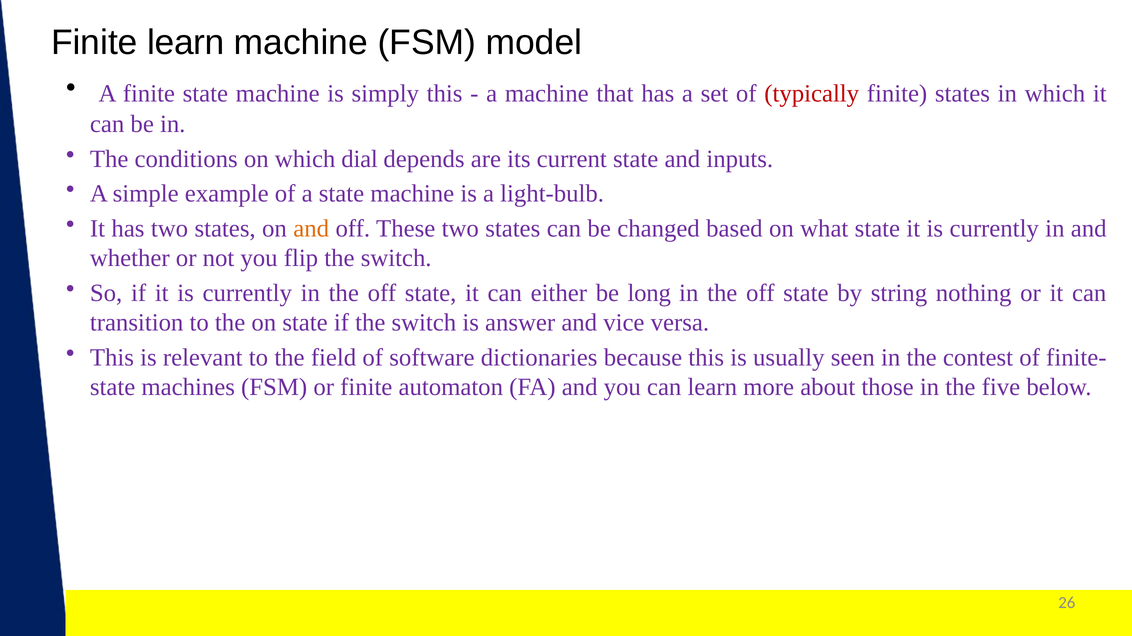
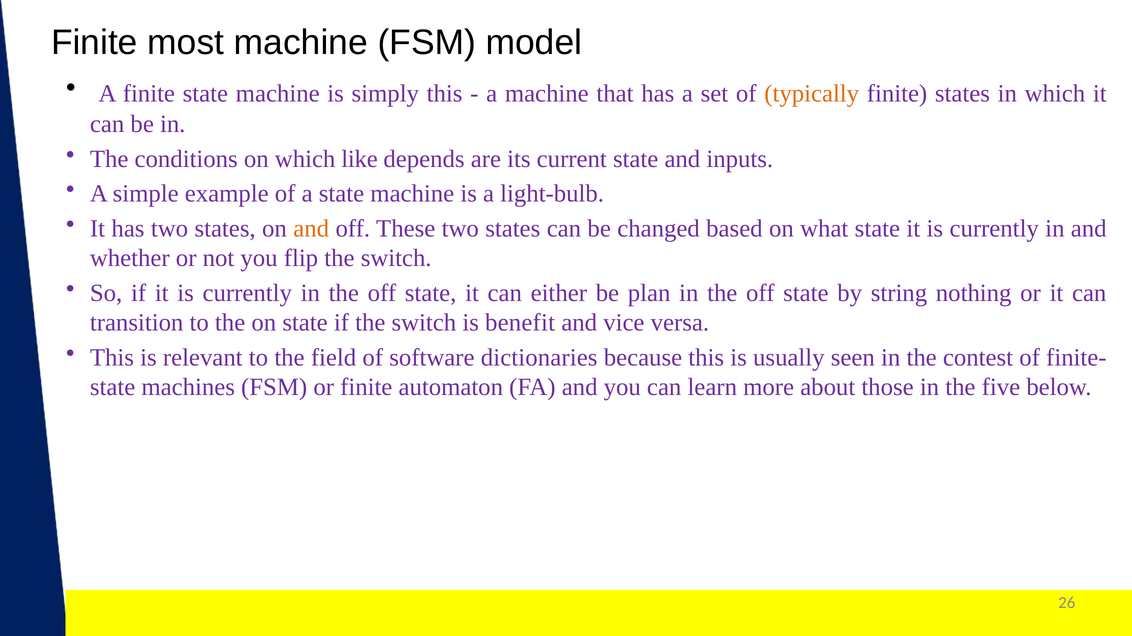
Finite learn: learn -> most (186, 42)
typically colour: red -> orange (812, 94)
dial: dial -> like (360, 159)
long: long -> plan (649, 293)
answer: answer -> benefit (520, 323)
